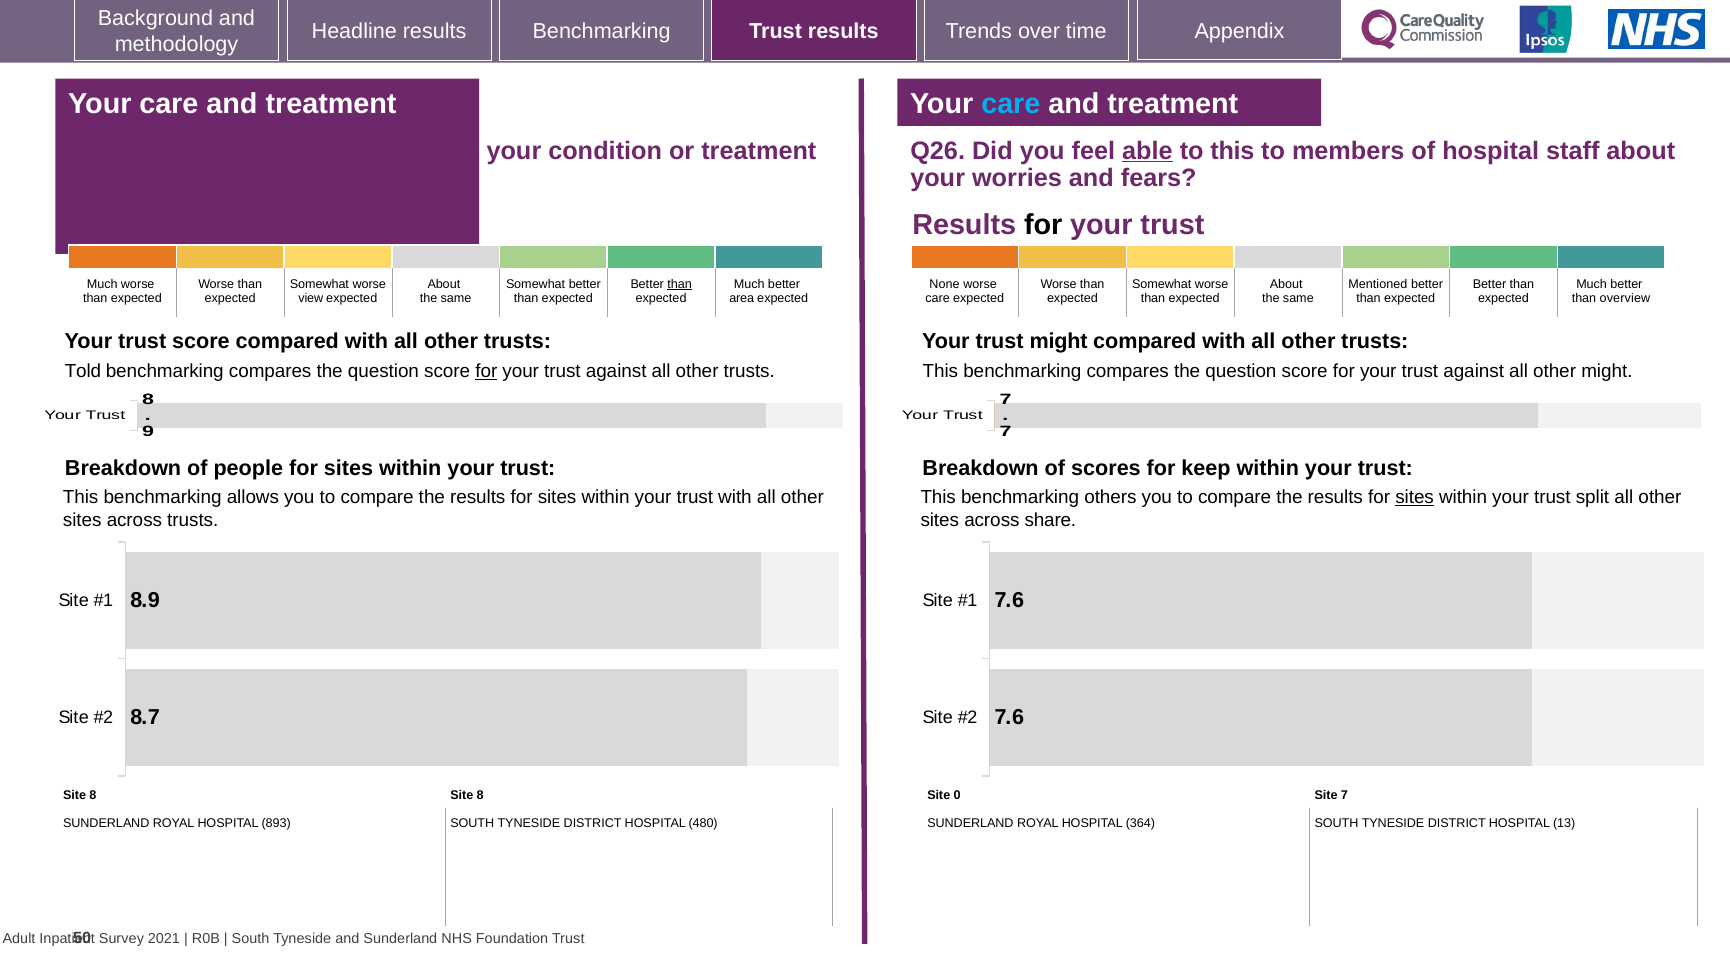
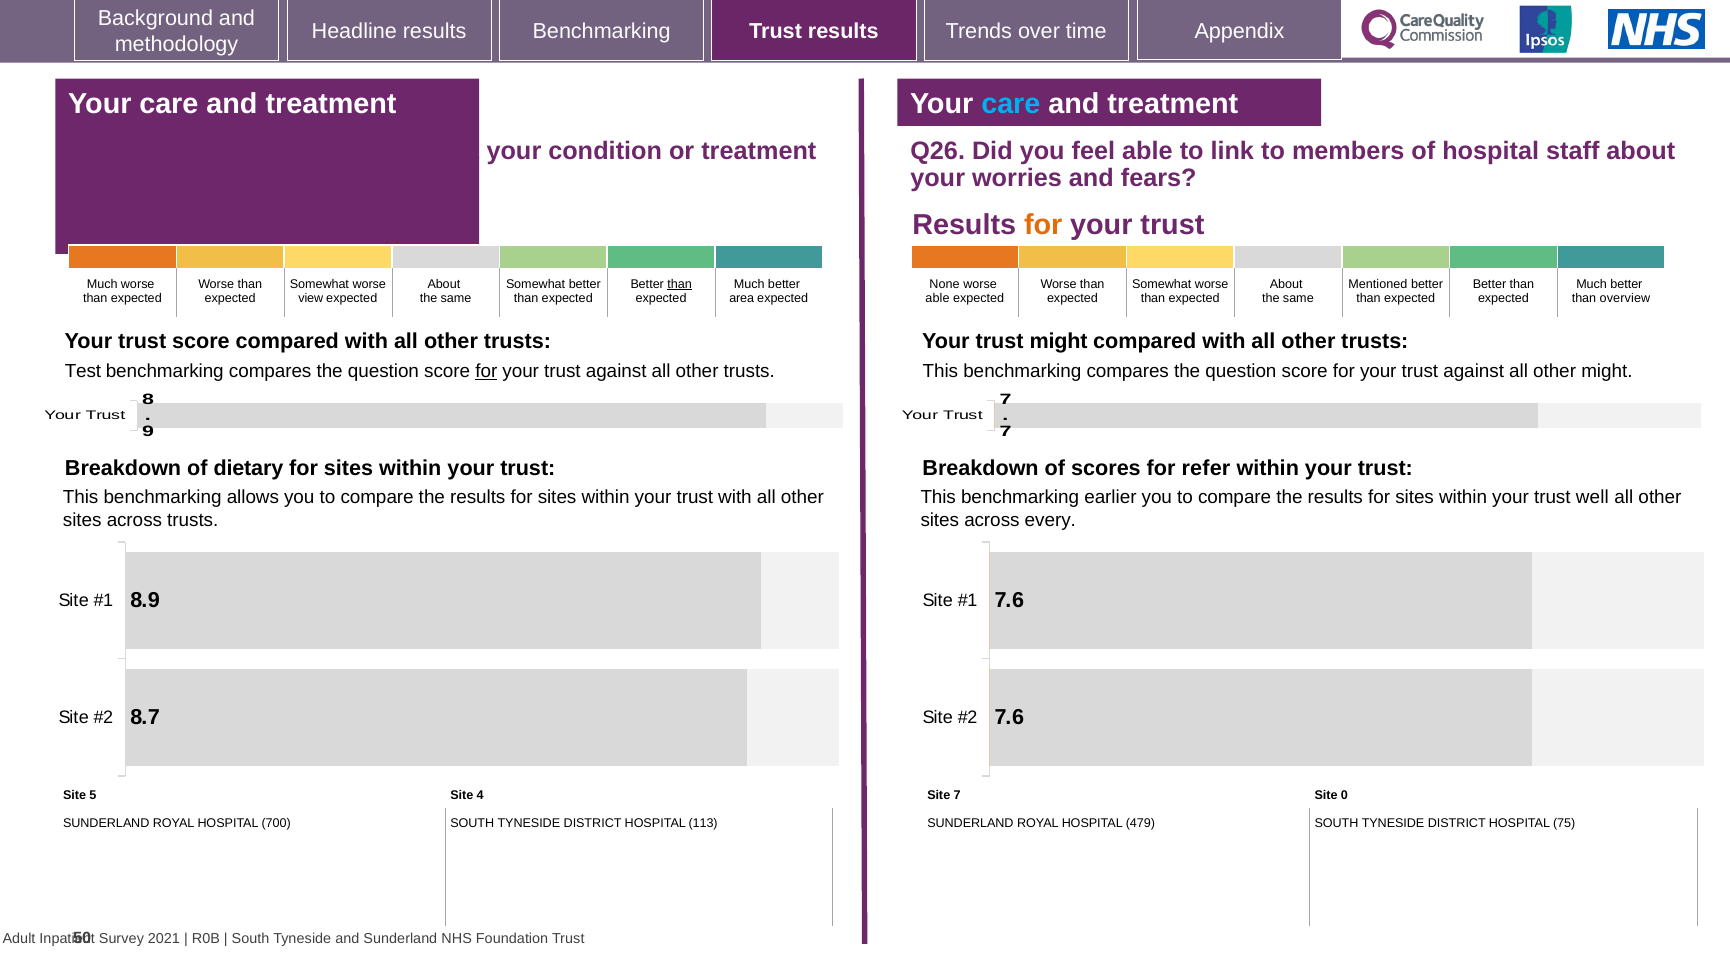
able underline: present -> none (1147, 151)
to this: this -> link (1232, 151)
for colour: black -> orange (1043, 225)
care: care -> able (938, 298)
Told: Told -> Test (83, 371)
people: people -> dietary (248, 468)
keep: keep -> refer (1206, 468)
others: others -> earlier (1110, 498)
sites underline: present -> none (1415, 498)
split: split -> well (1592, 498)
share: share -> every (1050, 520)
8: 8 -> 5 (93, 796)
8: 8 -> 4 (480, 796)
Site 0: 0 -> 7 (957, 796)
Site 7: 7 -> 0 (1344, 796)
893: 893 -> 700 (276, 824)
480: 480 -> 113 (703, 824)
364: 364 -> 479 (1140, 824)
13: 13 -> 75 (1564, 824)
